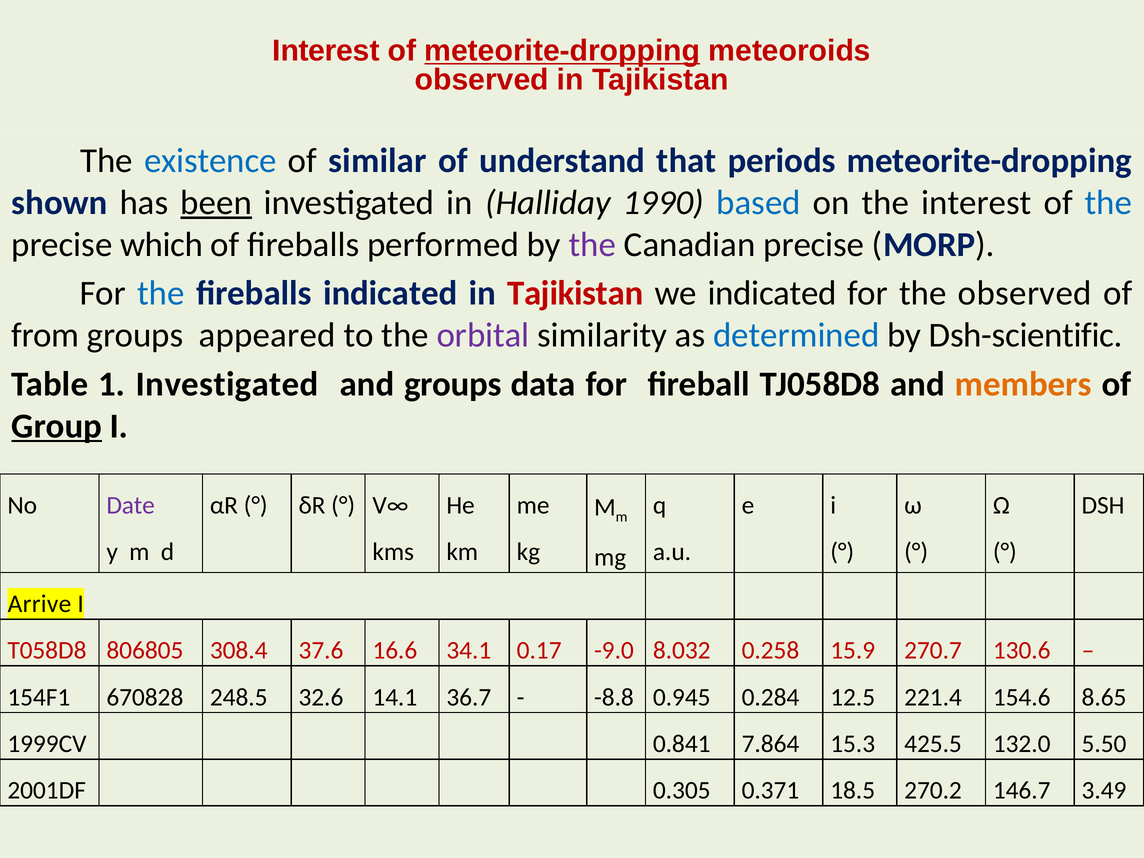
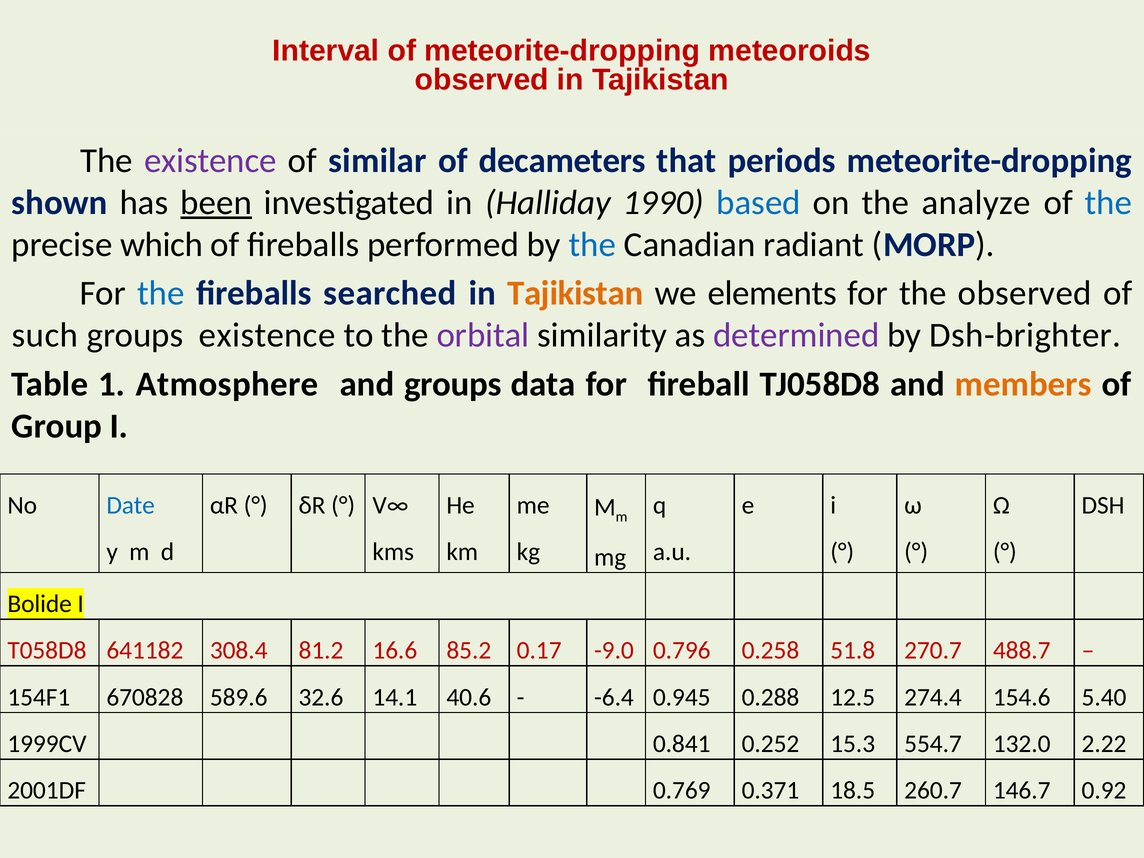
Interest: Interest -> Interval (326, 51)
meteorite-dropping underline: present -> none (562, 51)
existence colour: blue -> purple (210, 161)
understand: understand -> decameters (562, 161)
the interest: interest -> analyze (976, 203)
the colour: purple -> blue (592, 245)
Canadian precise: precise -> radiant (814, 245)
fireballs indicated: indicated -> searched (390, 293)
Tajikistan colour: red -> orange (575, 293)
we indicated: indicated -> elements (772, 293)
from: from -> such (45, 335)
groups appeared: appeared -> existence (267, 335)
determined colour: blue -> purple (796, 335)
Dsh-scientific: Dsh-scientific -> Dsh-brighter (1025, 335)
1 Investigated: Investigated -> Atmosphere (227, 384)
Group underline: present -> none (57, 426)
Date colour: purple -> blue (131, 505)
Arrive: Arrive -> Bolide (40, 604)
806805: 806805 -> 641182 (145, 651)
37.6: 37.6 -> 81.2 (321, 651)
34.1: 34.1 -> 85.2 (469, 651)
8.032: 8.032 -> 0.796 (682, 651)
15.9: 15.9 -> 51.8 (853, 651)
130.6: 130.6 -> 488.7 (1022, 651)
248.5: 248.5 -> 589.6 (239, 697)
36.7: 36.7 -> 40.6 (469, 697)
-8.8: -8.8 -> -6.4 (614, 697)
0.284: 0.284 -> 0.288 (770, 697)
221.4: 221.4 -> 274.4 (933, 697)
8.65: 8.65 -> 5.40 (1104, 697)
7.864: 7.864 -> 0.252 (770, 744)
425.5: 425.5 -> 554.7 (933, 744)
5.50: 5.50 -> 2.22 (1104, 744)
0.305: 0.305 -> 0.769 (682, 791)
270.2: 270.2 -> 260.7 (933, 791)
3.49: 3.49 -> 0.92 (1104, 791)
